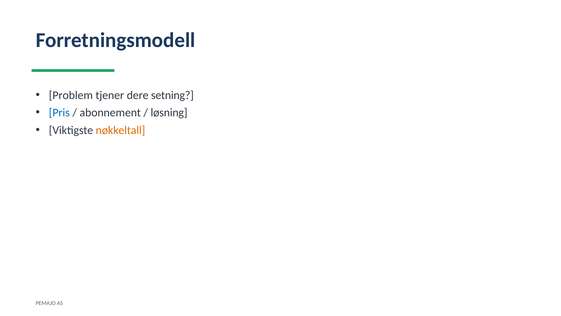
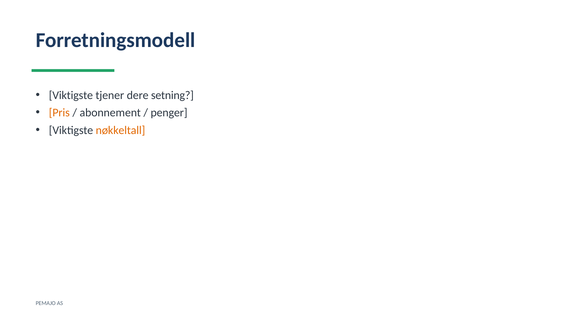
Problem: Problem -> Viktigste (71, 95)
Pris colour: blue -> orange (59, 113)
løsning: løsning -> penger (169, 113)
